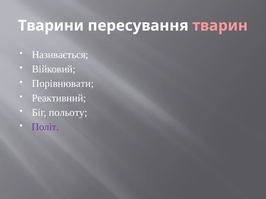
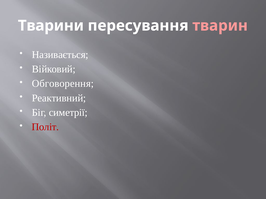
Порівнювати: Порівнювати -> Обговорення (63, 84)
польоту: польоту -> симетрії (68, 113)
Політ colour: purple -> red (45, 127)
